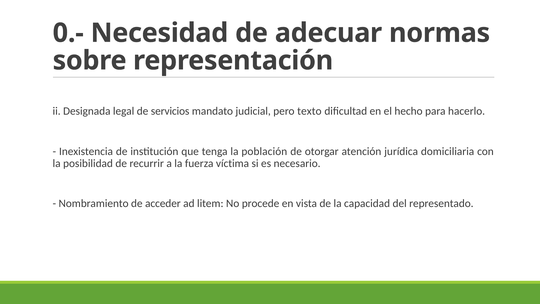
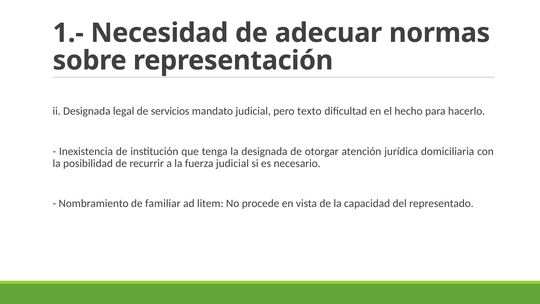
0.-: 0.- -> 1.- (68, 33)
la población: población -> designada (264, 151)
fuerza víctima: víctima -> judicial (232, 163)
acceder: acceder -> familiar (163, 203)
